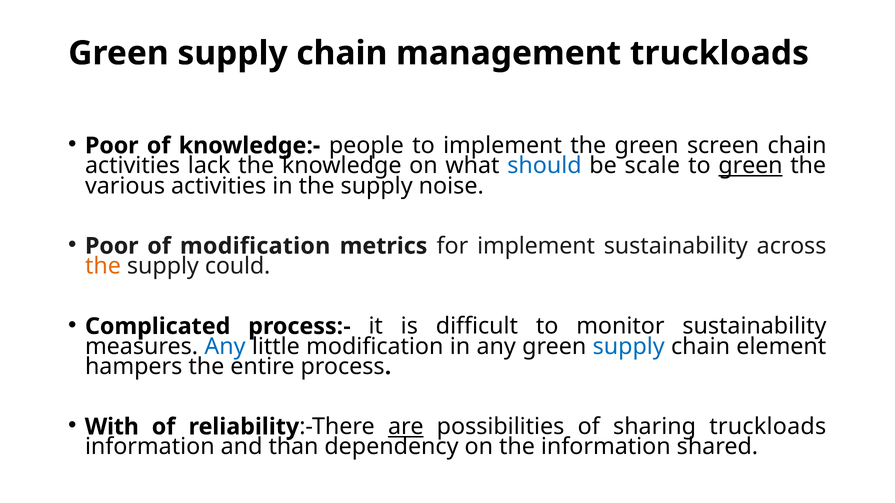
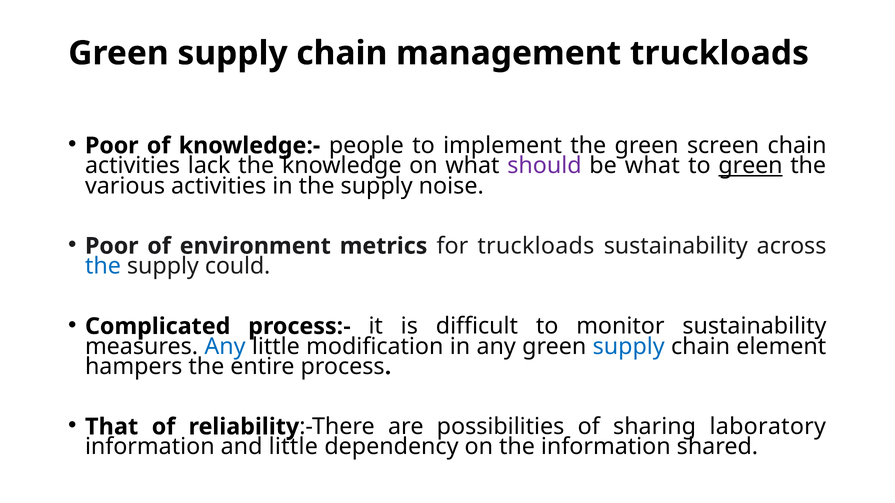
should colour: blue -> purple (544, 166)
be scale: scale -> what (652, 166)
of modification: modification -> environment (255, 246)
for implement: implement -> truckloads (536, 246)
the colour: orange -> blue (103, 266)
With: With -> That (112, 427)
are underline: present -> none (406, 427)
sharing truckloads: truckloads -> laboratory (768, 427)
and than: than -> little (293, 447)
